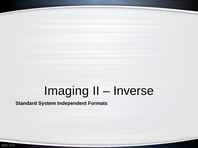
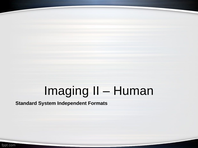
Inverse: Inverse -> Human (134, 91)
